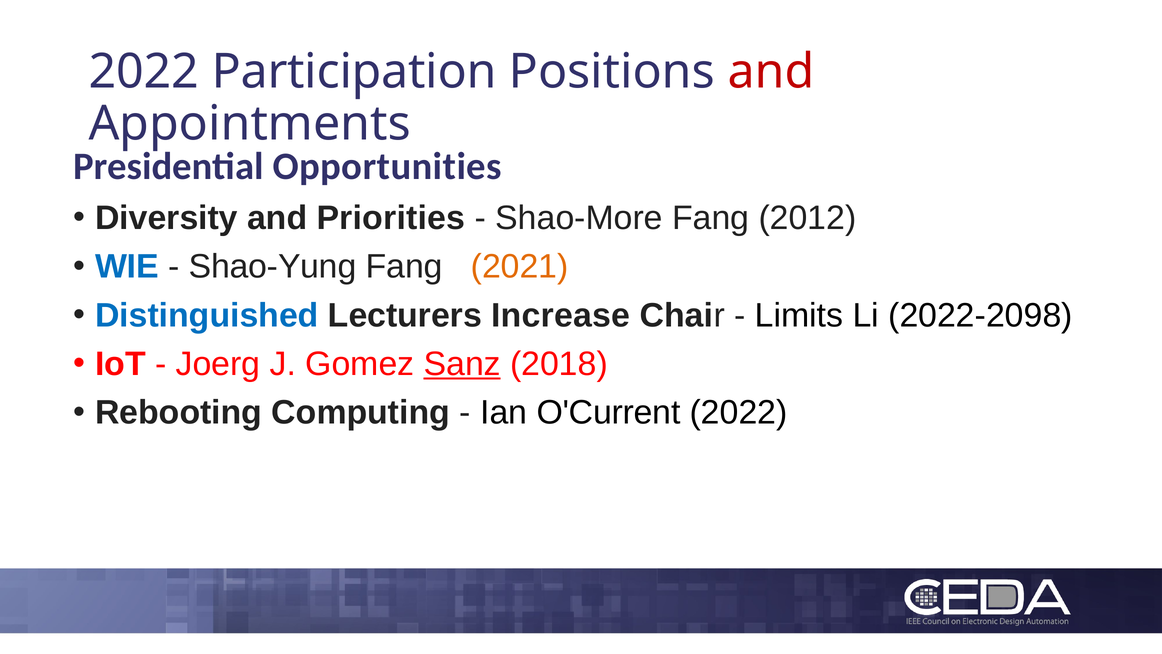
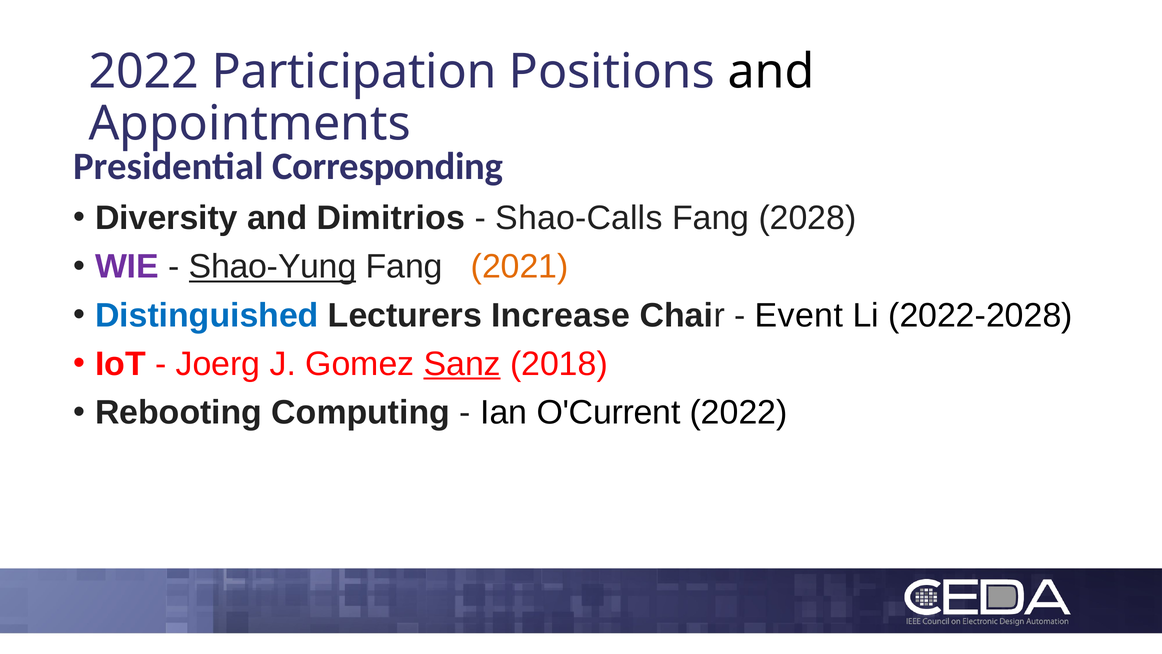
and colour: red -> black (771, 71)
Opportunities: Opportunities -> Corresponding (388, 167)
Priorities: Priorities -> Dimitrios (391, 218)
Shao-More: Shao-More -> Shao-Calls (579, 218)
2012: 2012 -> 2028 (807, 218)
WIE colour: blue -> purple (127, 267)
Shao-Yung underline: none -> present (273, 267)
Limits: Limits -> Event (799, 315)
2022-2098: 2022-2098 -> 2022-2028 (980, 315)
